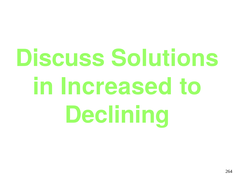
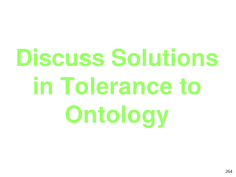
Increased: Increased -> Tolerance (117, 87)
Declining: Declining -> Ontology (117, 115)
